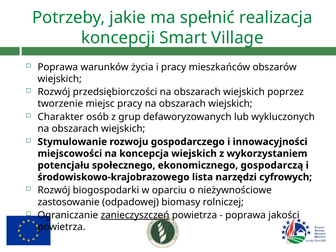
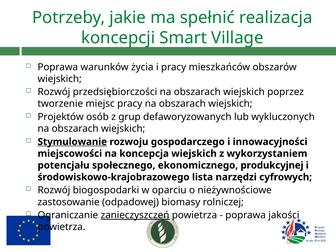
Charakter: Charakter -> Projektów (61, 117)
Stymulowanie underline: none -> present (72, 142)
gospodarczą: gospodarczą -> produkcyjnej (272, 165)
